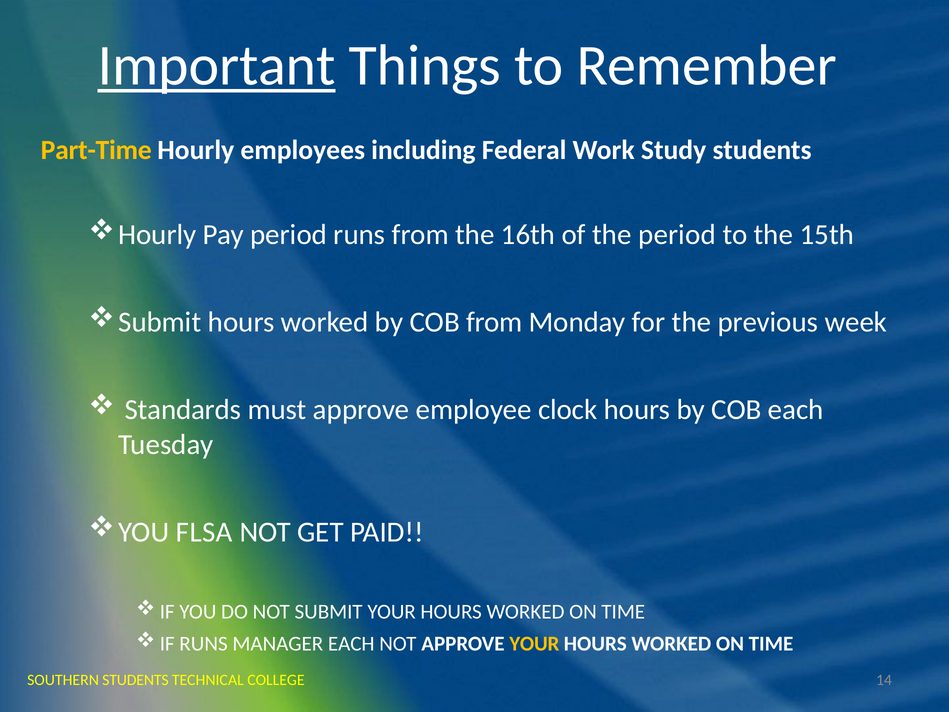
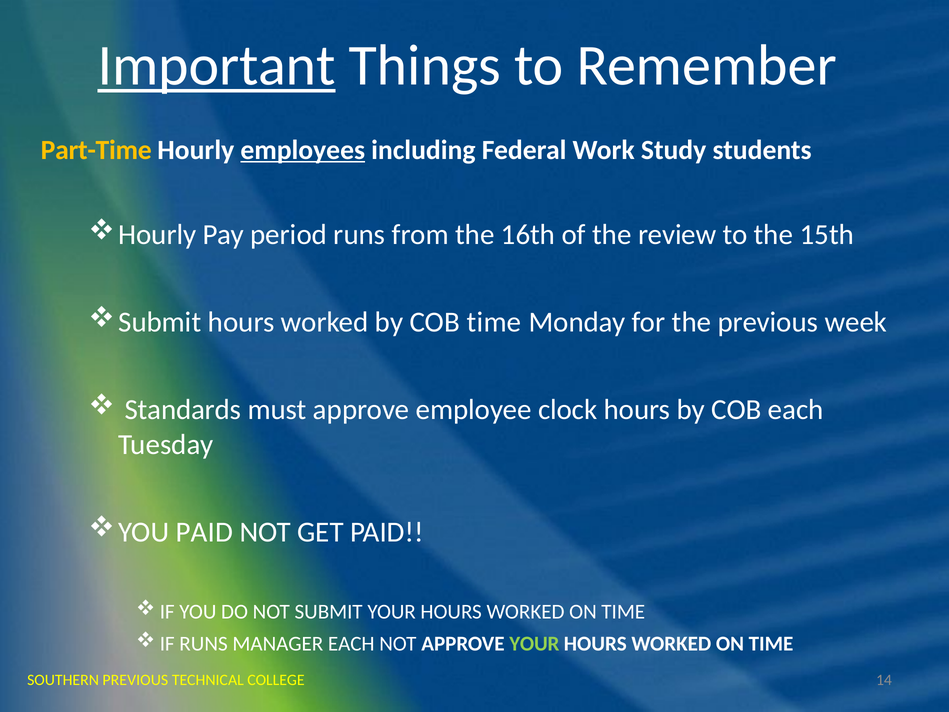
employees underline: none -> present (303, 150)
the period: period -> review (677, 235)
COB from: from -> time (494, 322)
YOU FLSA: FLSA -> PAID (204, 532)
YOUR colour: yellow -> light green (534, 644)
SOUTHERN STUDENTS: STUDENTS -> PREVIOUS (135, 680)
